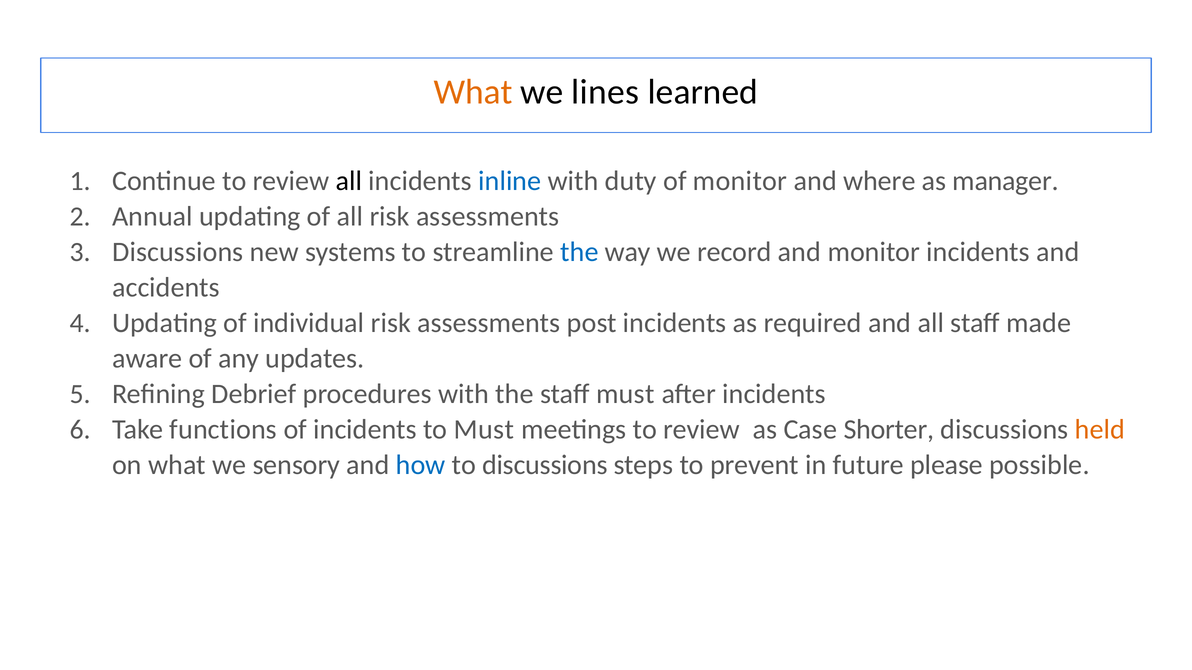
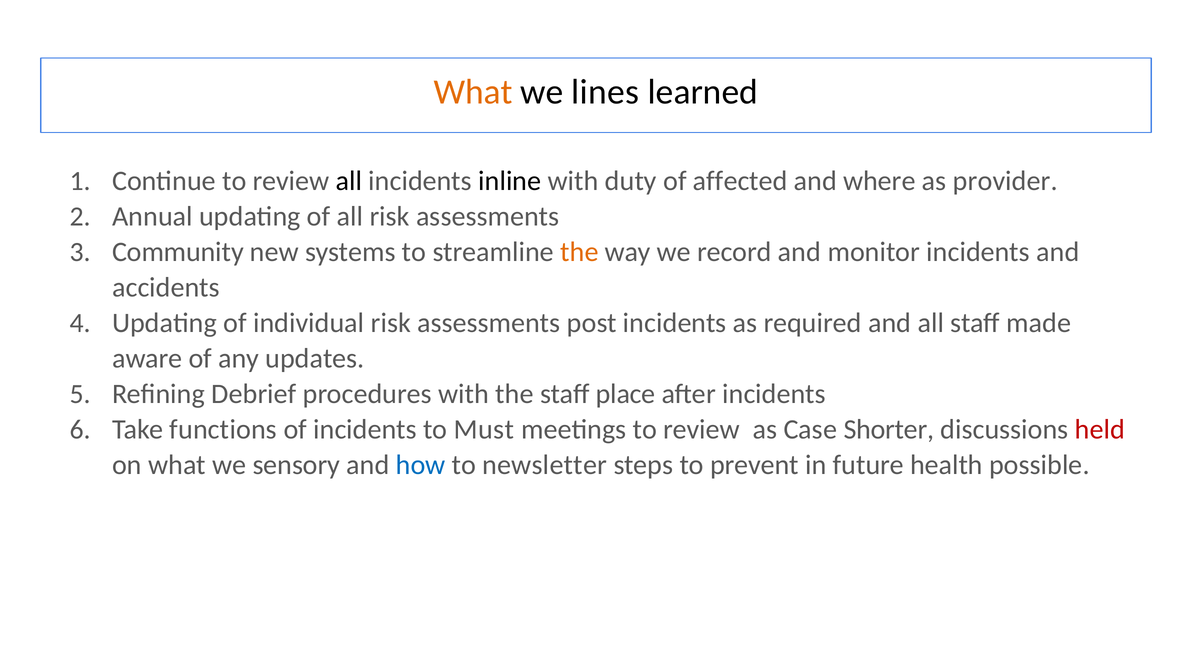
inline colour: blue -> black (510, 181)
of monitor: monitor -> affected (740, 181)
manager: manager -> provider (1005, 181)
Discussions: Discussions -> Community (178, 252)
the colour: blue -> orange (579, 252)
staff must: must -> place (626, 394)
held colour: orange -> red (1100, 430)
to discussions: discussions -> newsletter (545, 465)
please: please -> health (946, 465)
